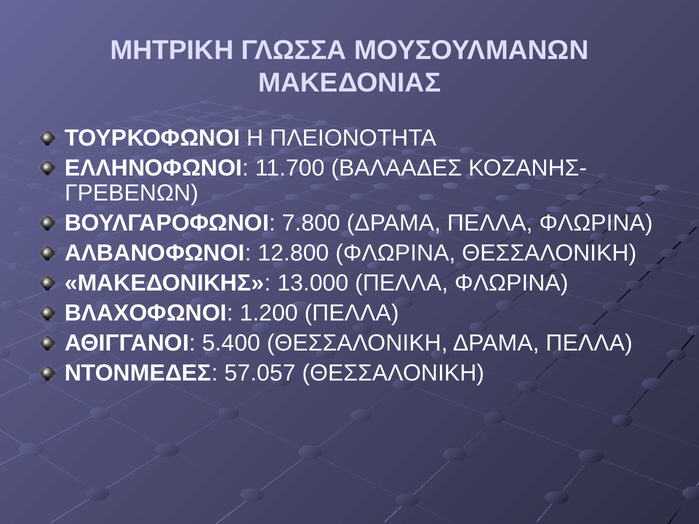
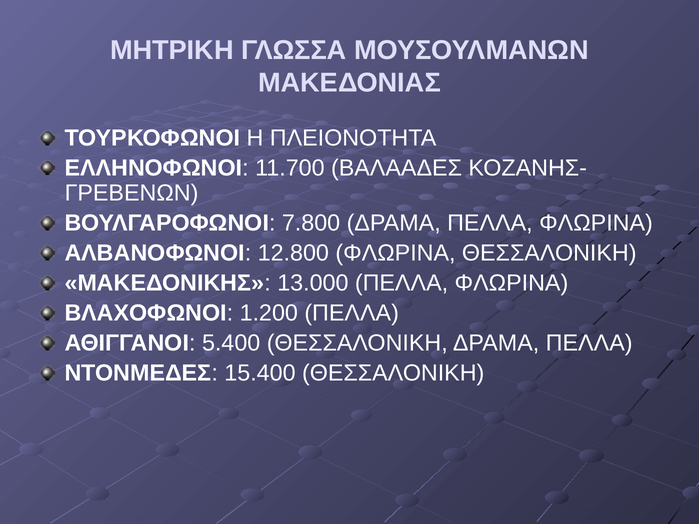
57.057: 57.057 -> 15.400 (260, 373)
